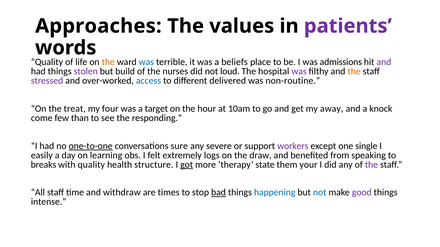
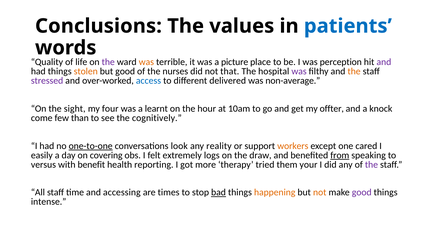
Approaches: Approaches -> Conclusions (98, 26)
patients colour: purple -> blue (348, 26)
the colour: orange -> purple (108, 62)
was colour: blue -> orange (146, 62)
beliefs: beliefs -> picture (235, 62)
admissions: admissions -> perception (341, 62)
stolen colour: purple -> orange (86, 71)
but build: build -> good (125, 71)
loud: loud -> that (230, 71)
non-routine: non-routine -> non-average (293, 81)
treat: treat -> sight (75, 109)
target: target -> learnt (156, 109)
away: away -> offter (332, 109)
responding: responding -> cognitively (157, 118)
sure: sure -> look (179, 146)
severe: severe -> reality (219, 146)
workers colour: purple -> orange (293, 146)
single: single -> cared (366, 146)
learning: learning -> covering (106, 155)
from underline: none -> present (340, 155)
breaks: breaks -> versus (43, 165)
with quality: quality -> benefit (91, 165)
structure: structure -> reporting (154, 165)
got underline: present -> none (187, 165)
state: state -> tried (265, 165)
withdraw: withdraw -> accessing (122, 193)
happening colour: blue -> orange (275, 193)
not colour: blue -> orange (320, 193)
